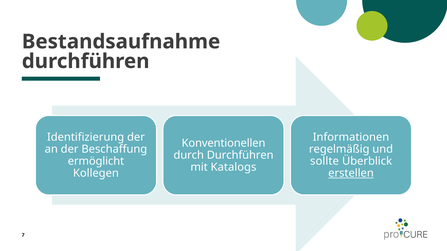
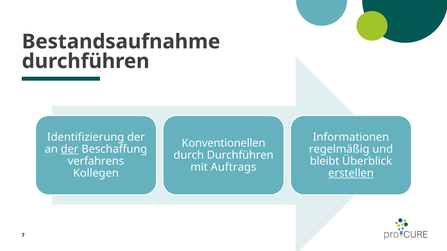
der underline: none -> present (70, 149)
ermöglicht: ermöglicht -> verfahrens (96, 161)
sollte: sollte -> bleibt (325, 161)
Katalogs: Katalogs -> Auftrags (234, 167)
